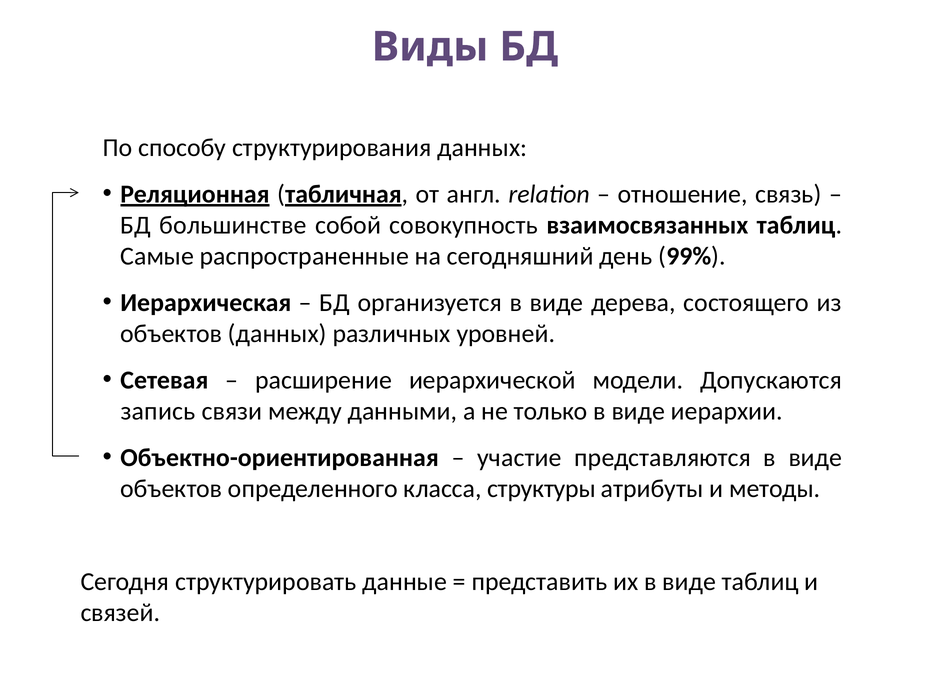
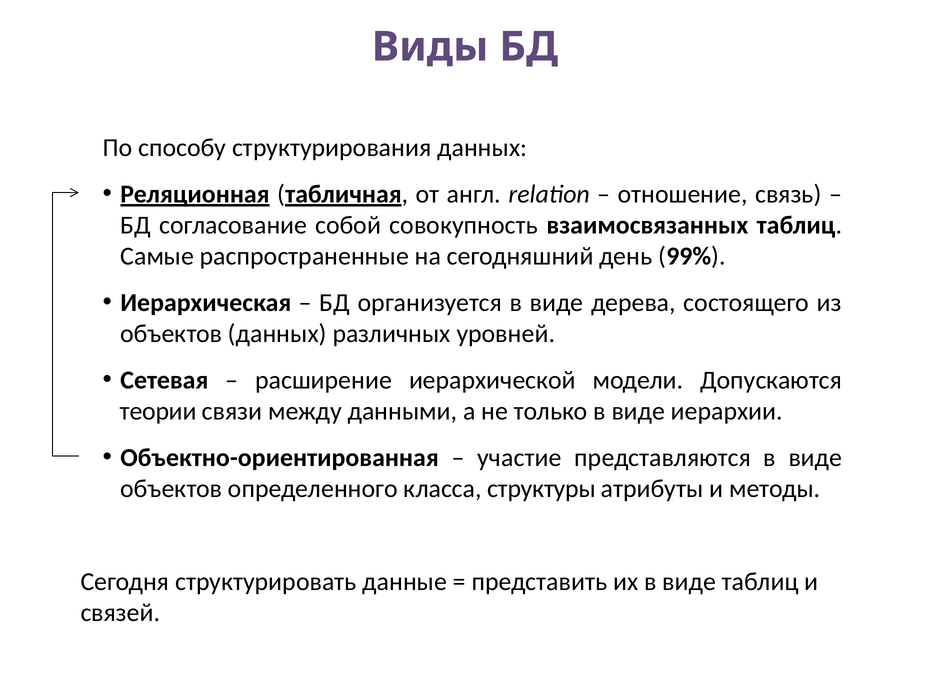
большинстве: большинстве -> согласование (233, 225)
запись: запись -> теории (158, 411)
